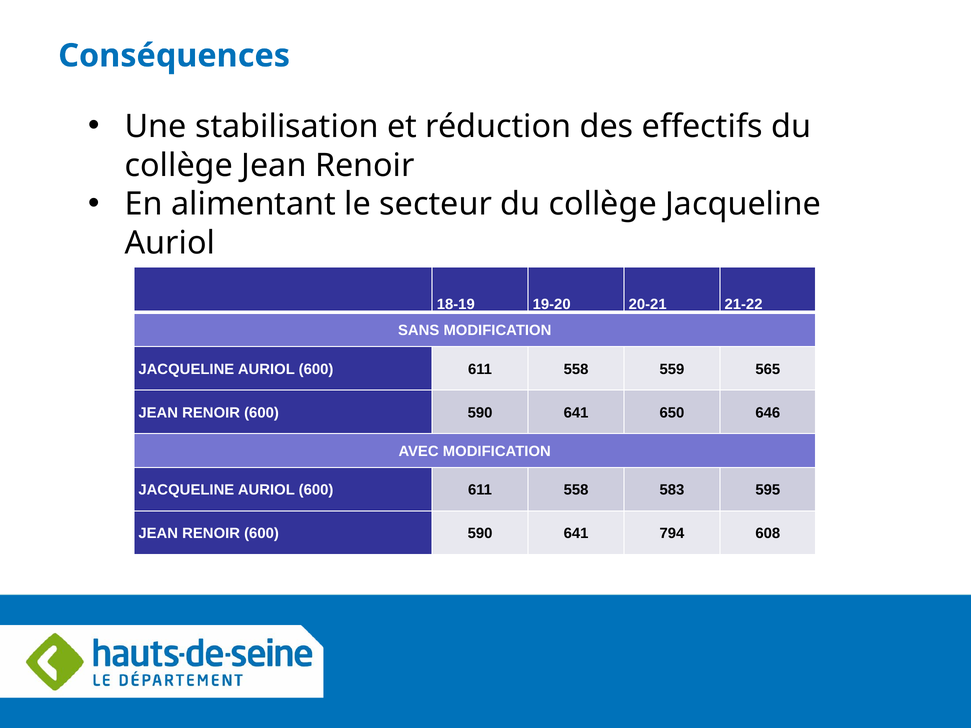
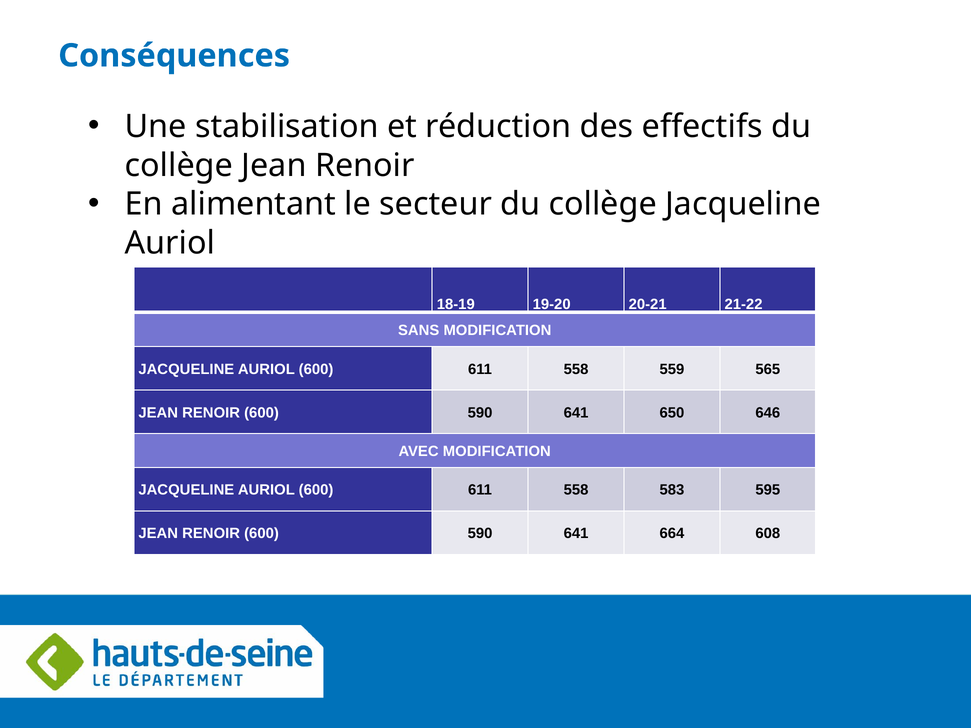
794: 794 -> 664 (672, 534)
